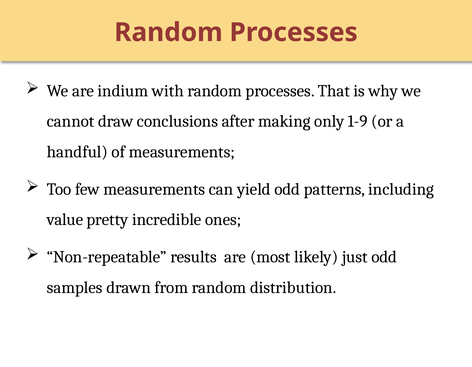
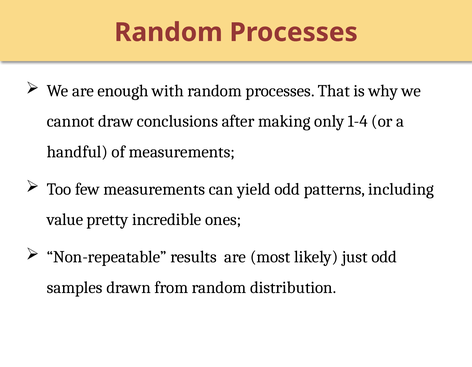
indium: indium -> enough (123, 91)
1-9: 1-9 -> 1-4 (358, 121)
